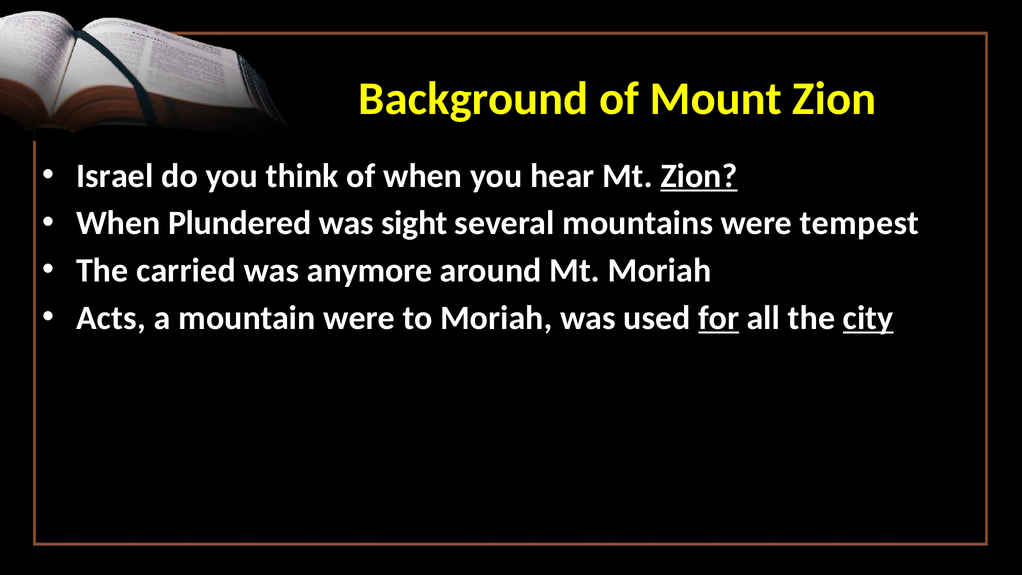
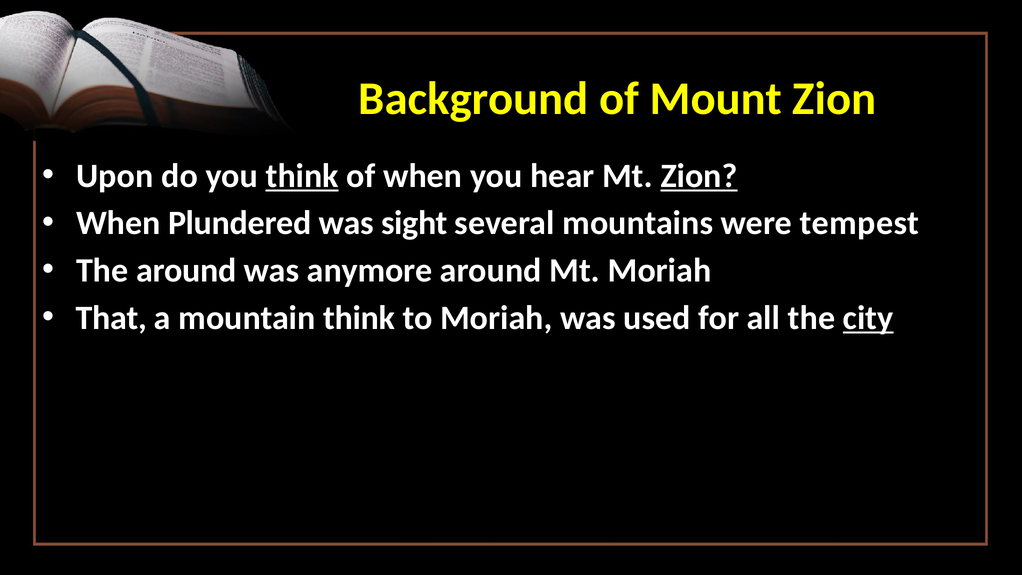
Israel: Israel -> Upon (115, 176)
think underline: none -> present (302, 176)
The carried: carried -> around (186, 270)
Acts: Acts -> That (111, 318)
mountain were: were -> think (359, 318)
for underline: present -> none (719, 318)
